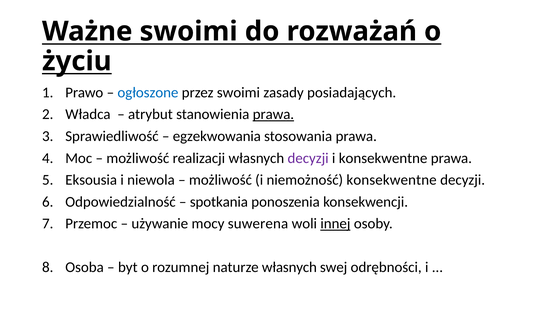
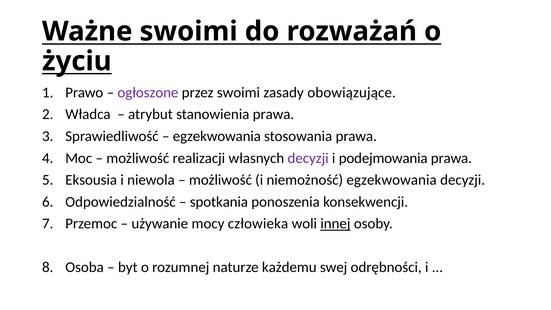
ogłoszone colour: blue -> purple (148, 93)
posiadających: posiadających -> obowiązujące (352, 93)
prawa underline: present -> none (273, 114)
i konsekwentne: konsekwentne -> podejmowania (383, 158)
niemożność konsekwentne: konsekwentne -> egzekwowania (392, 180)
suwerena: suwerena -> człowieka (258, 224)
naturze własnych: własnych -> każdemu (289, 267)
